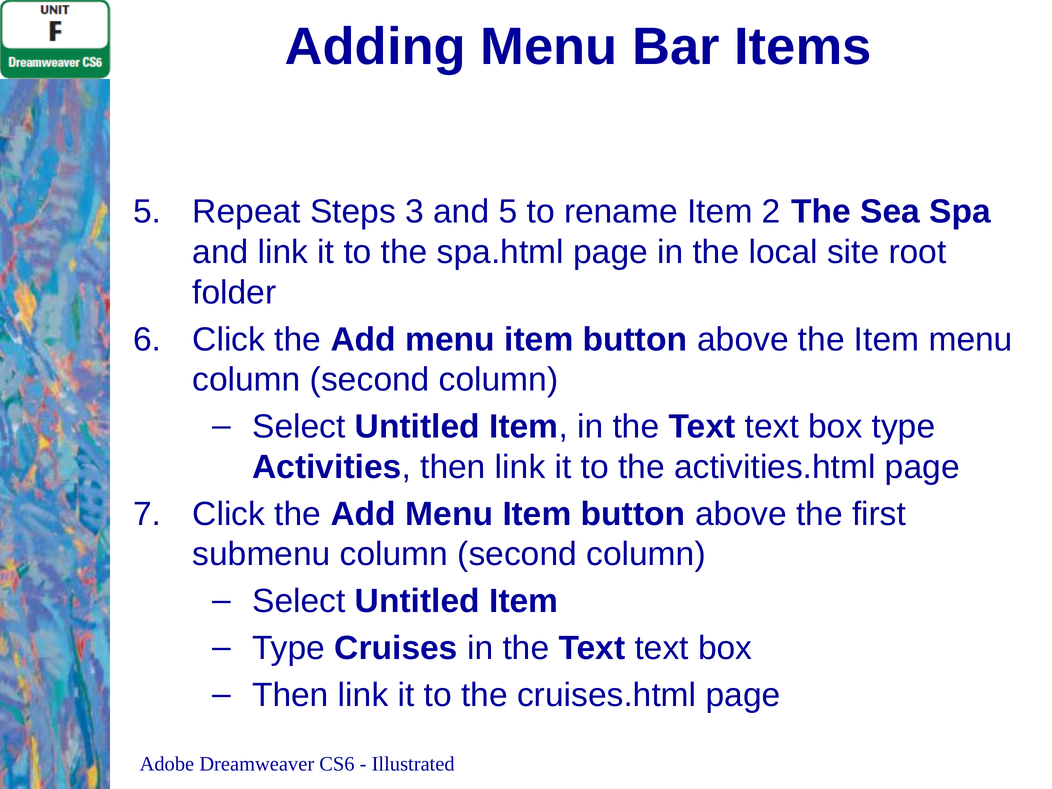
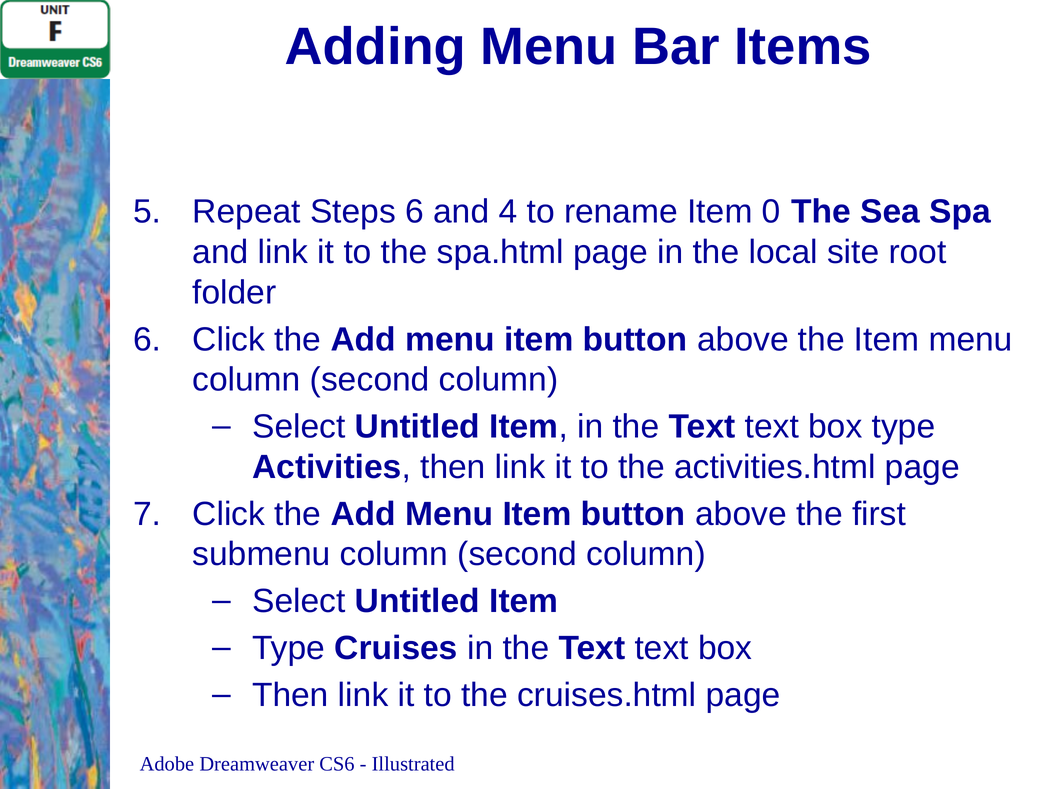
Steps 3: 3 -> 6 (415, 212)
and 5: 5 -> 4 (508, 212)
2: 2 -> 0 (771, 212)
